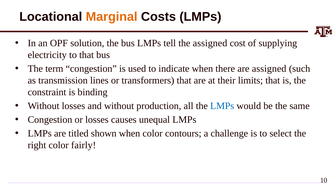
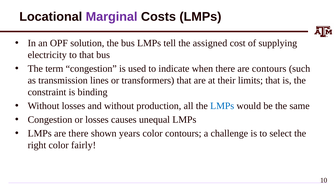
Marginal colour: orange -> purple (112, 17)
are assigned: assigned -> contours (269, 69)
are titled: titled -> there (78, 133)
shown when: when -> years (129, 133)
